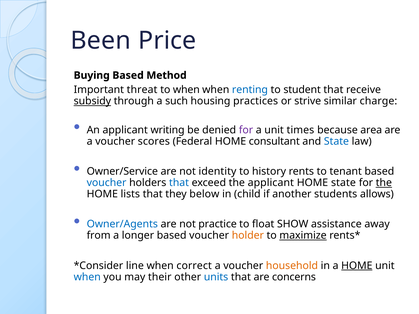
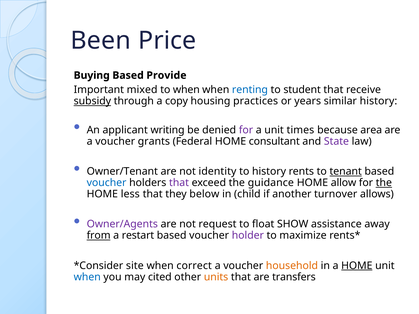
Method: Method -> Provide (166, 75)
threat: threat -> mixed (142, 90)
such: such -> copy (177, 101)
strive: strive -> years (308, 101)
similar charge: charge -> history (378, 101)
scores: scores -> grants (154, 141)
State colour: blue -> purple (336, 141)
Owner/Service: Owner/Service -> Owner/Tenant (122, 172)
tenant underline: none -> present (346, 172)
that colour: blue -> purple (179, 183)
the applicant: applicant -> guidance (271, 183)
HOME state: state -> allow (344, 183)
lists: lists -> less (130, 194)
students: students -> turnover (336, 194)
Owner/Agents colour: blue -> purple (122, 224)
practice: practice -> request (218, 224)
from underline: none -> present (99, 236)
longer: longer -> restart (138, 236)
holder colour: orange -> purple (248, 236)
maximize underline: present -> none (303, 236)
line: line -> site (135, 266)
their: their -> cited (160, 277)
units colour: blue -> orange (216, 277)
concerns: concerns -> transfers (294, 277)
